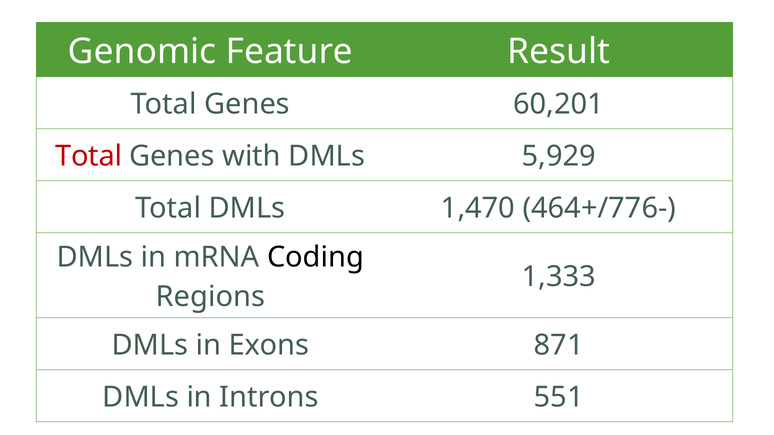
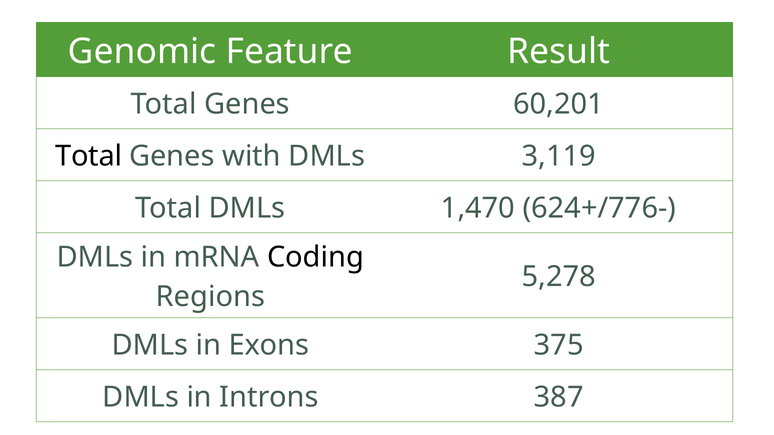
Total colour: red -> black (89, 156)
5,929: 5,929 -> 3,119 (559, 156)
464+/776-: 464+/776- -> 624+/776- (599, 209)
1,333: 1,333 -> 5,278 (559, 277)
871: 871 -> 375 (559, 346)
551: 551 -> 387 (559, 398)
